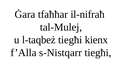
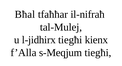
Ġara: Ġara -> Bħal (25, 14)
l-taqbeż: l-taqbeż -> l-jidhirx (39, 40)
s-Nistqarr: s-Nistqarr -> s-Meqjum (61, 52)
